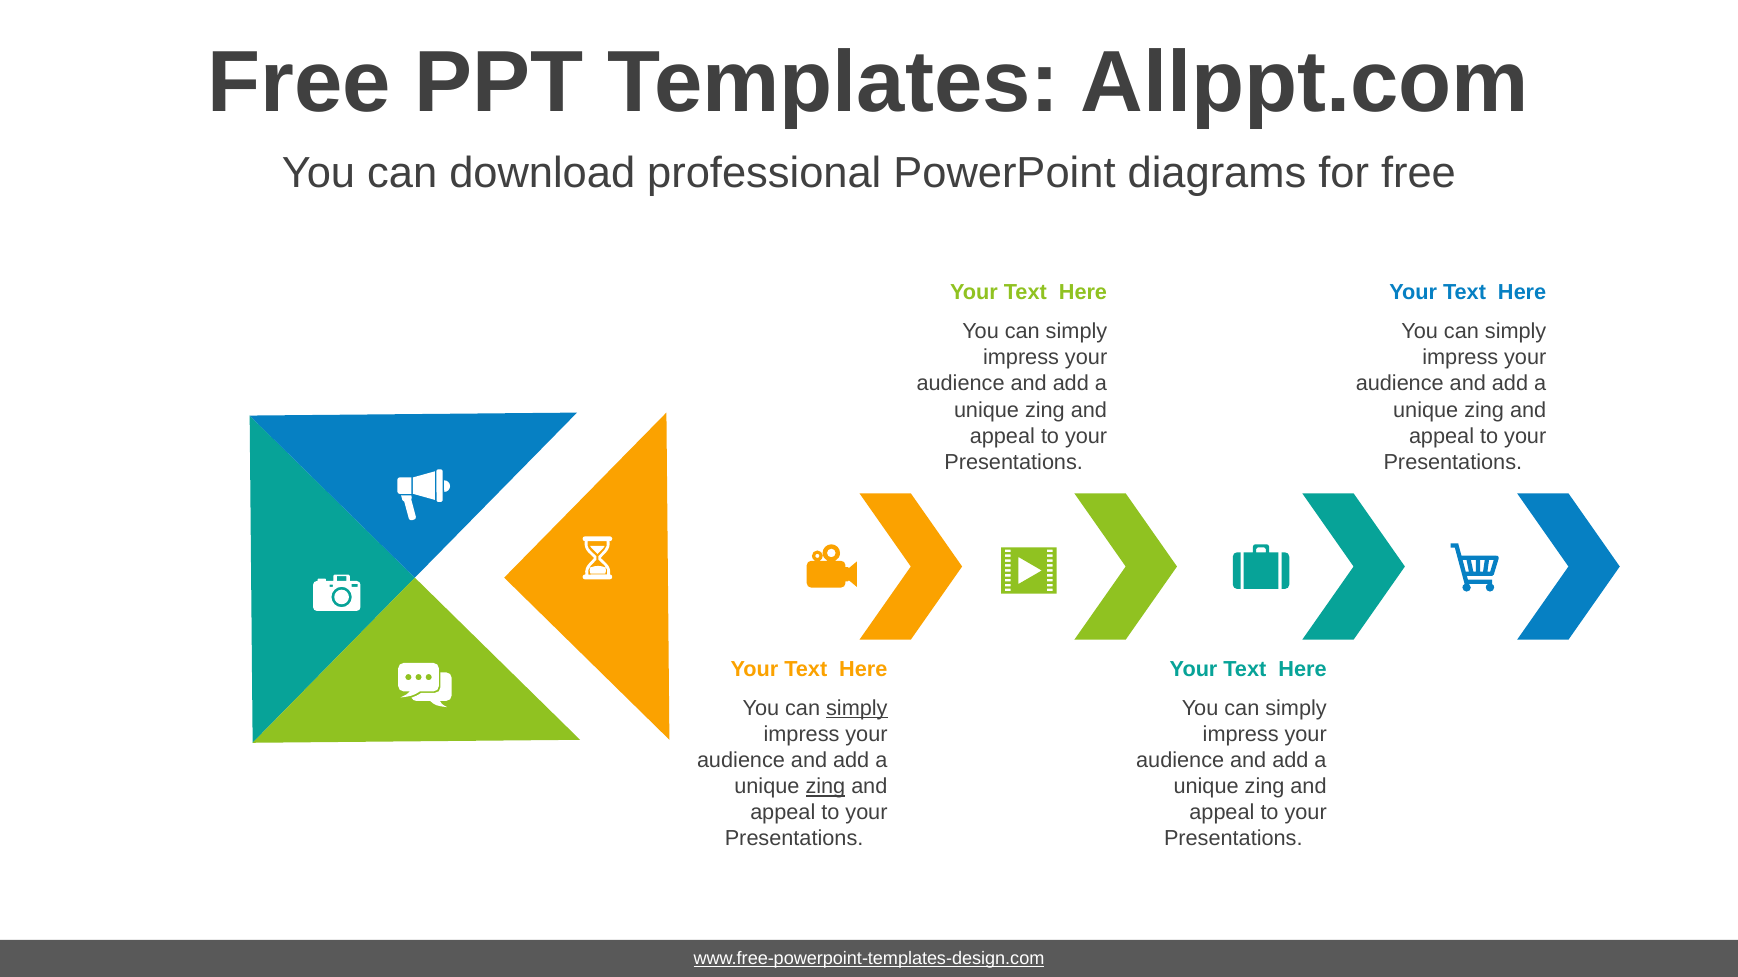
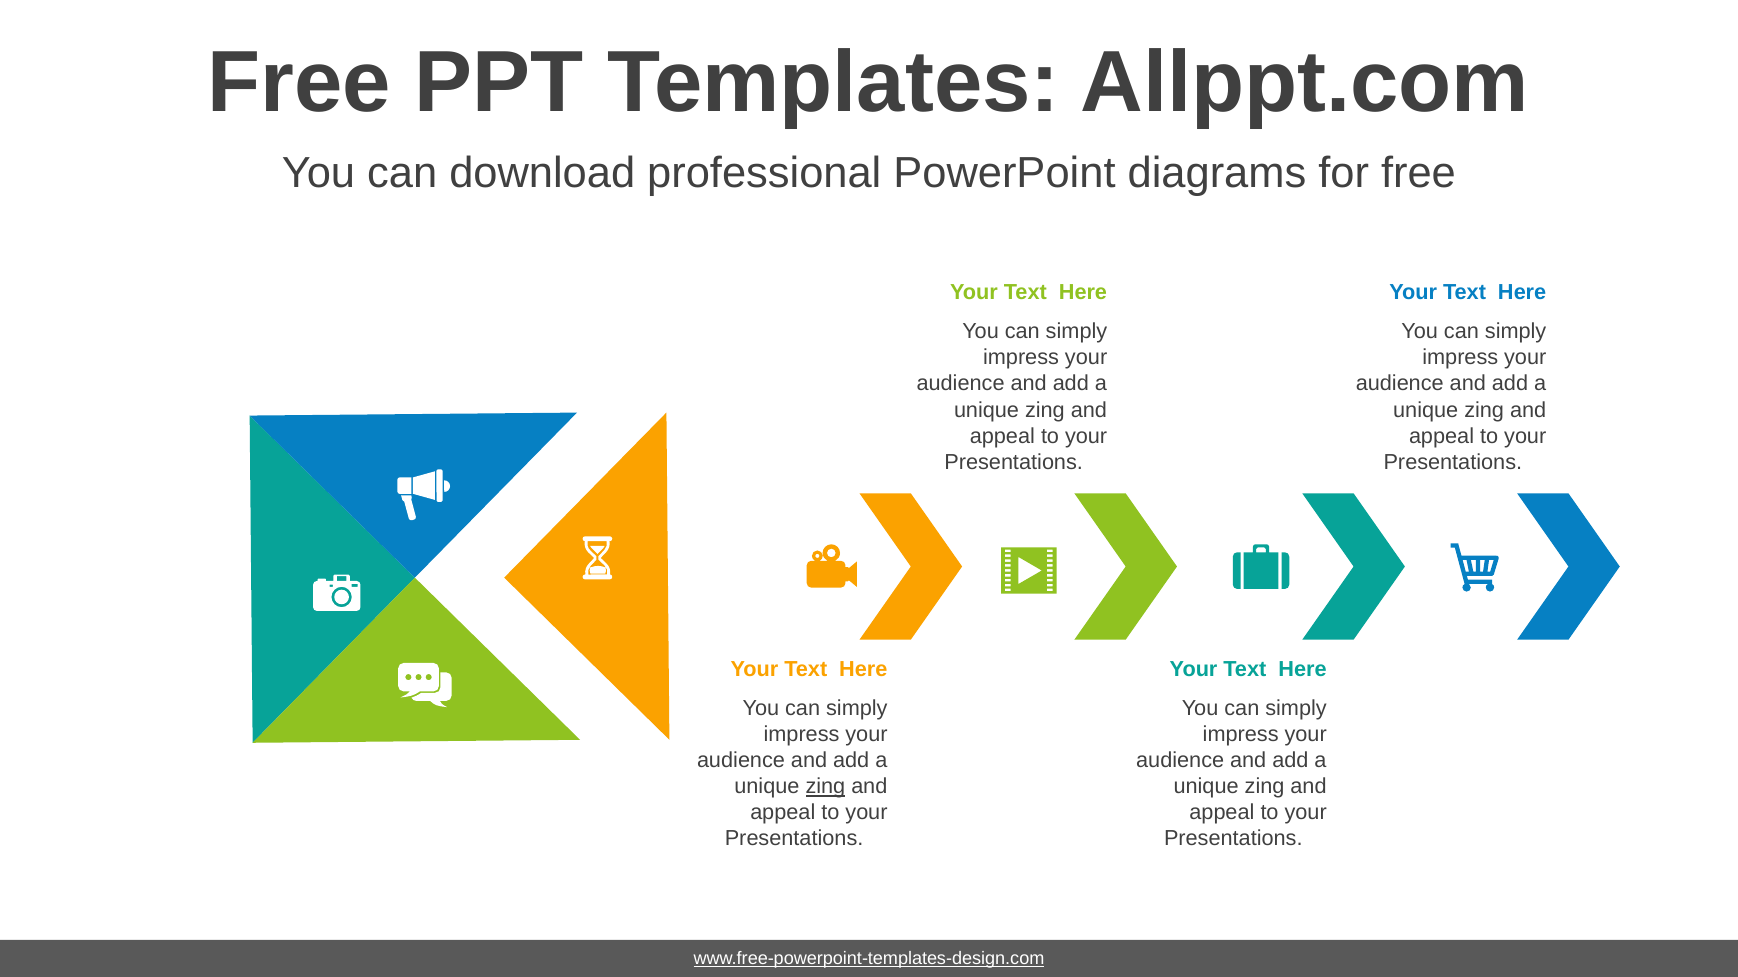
simply underline: present -> none (857, 709)
